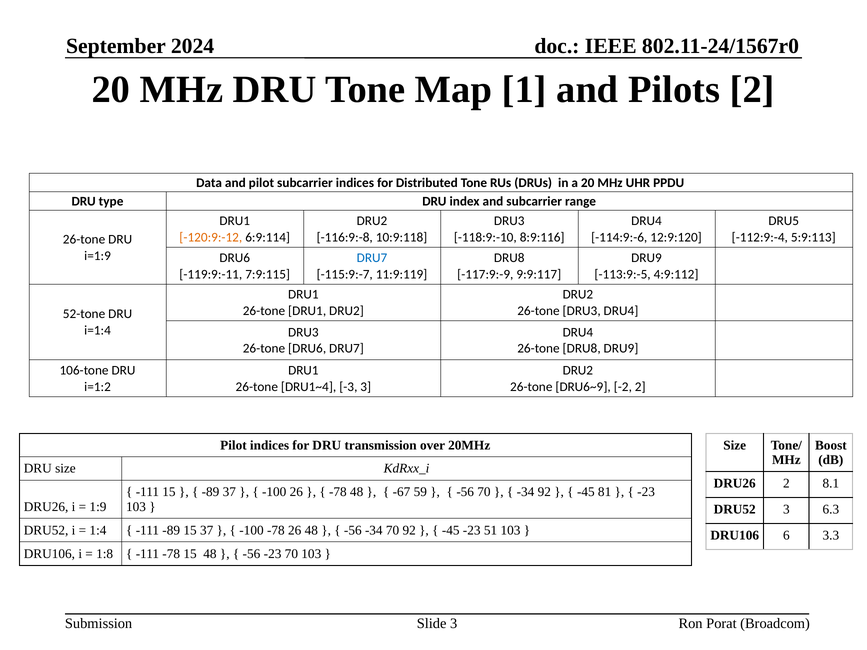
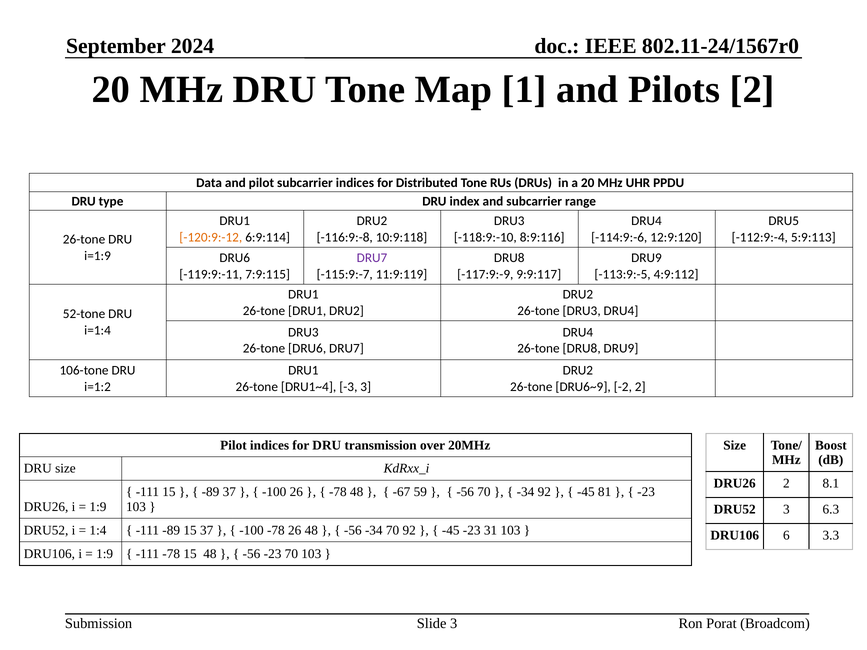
DRU7 colour: blue -> purple (372, 258)
51: 51 -> 31 (491, 530)
1:8: 1:8 -> 1:9 (105, 554)
